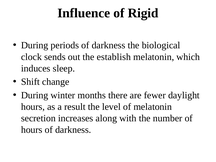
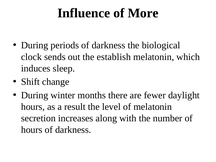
Rigid: Rigid -> More (143, 13)
